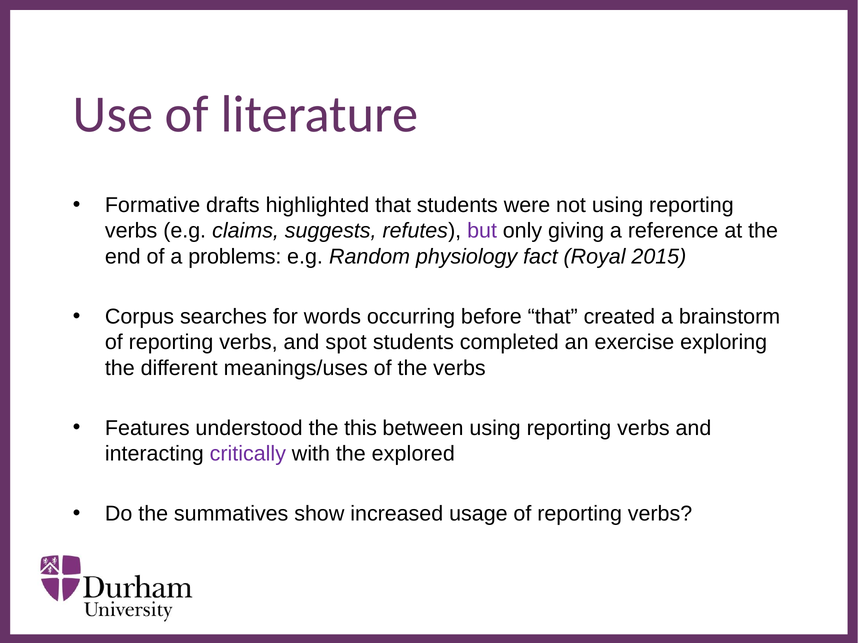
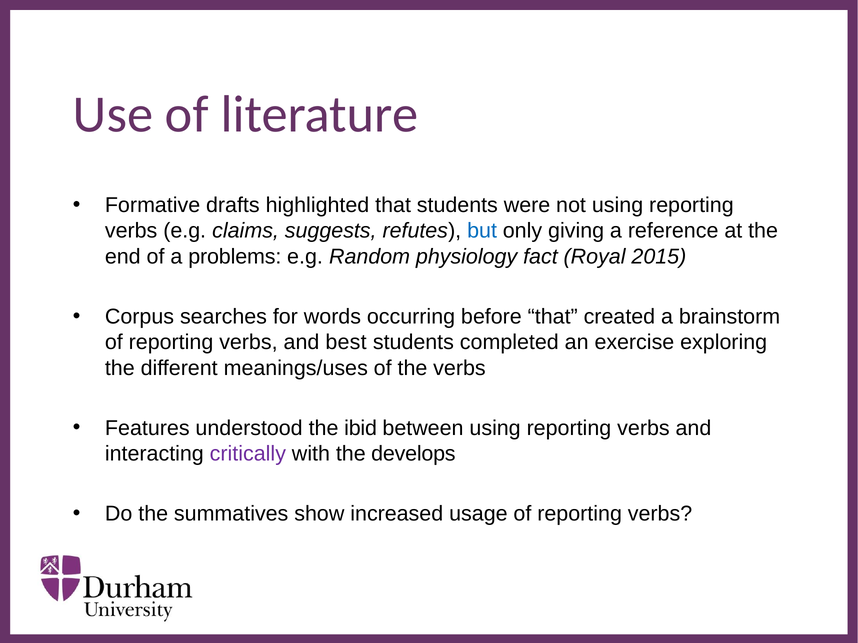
but colour: purple -> blue (482, 231)
spot: spot -> best (346, 343)
this: this -> ibid (361, 428)
explored: explored -> develops (413, 454)
